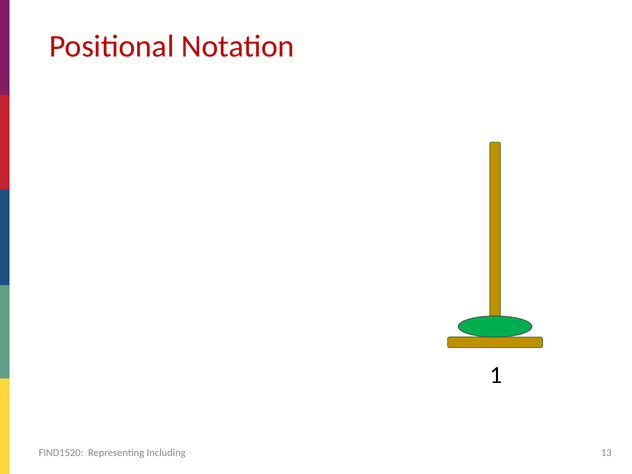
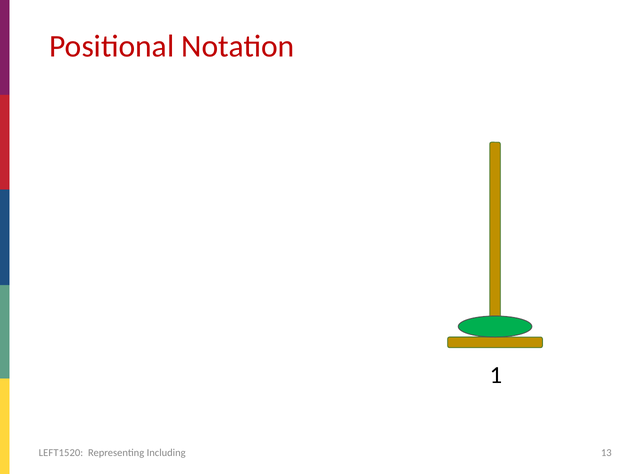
FIND1520: FIND1520 -> LEFT1520 (61, 453)
